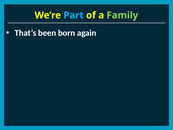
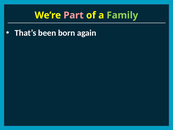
Part colour: light blue -> pink (74, 15)
